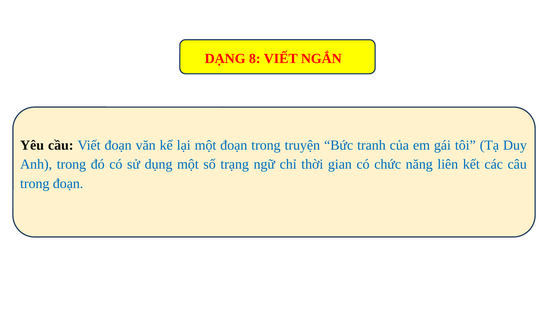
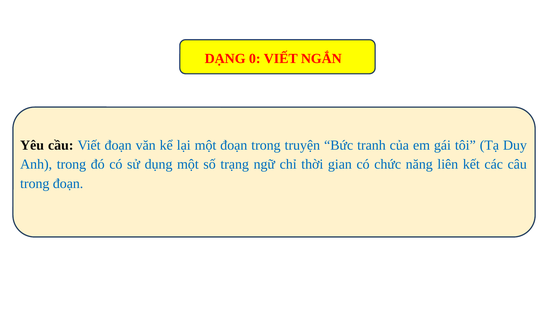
8: 8 -> 0 (255, 59)
